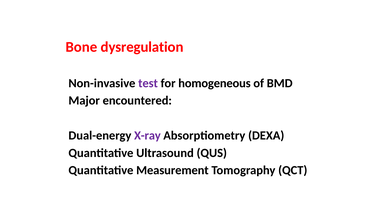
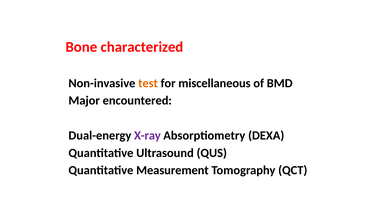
dysregulation: dysregulation -> characterized (142, 47)
test colour: purple -> orange (148, 83)
homogeneous: homogeneous -> miscellaneous (214, 83)
